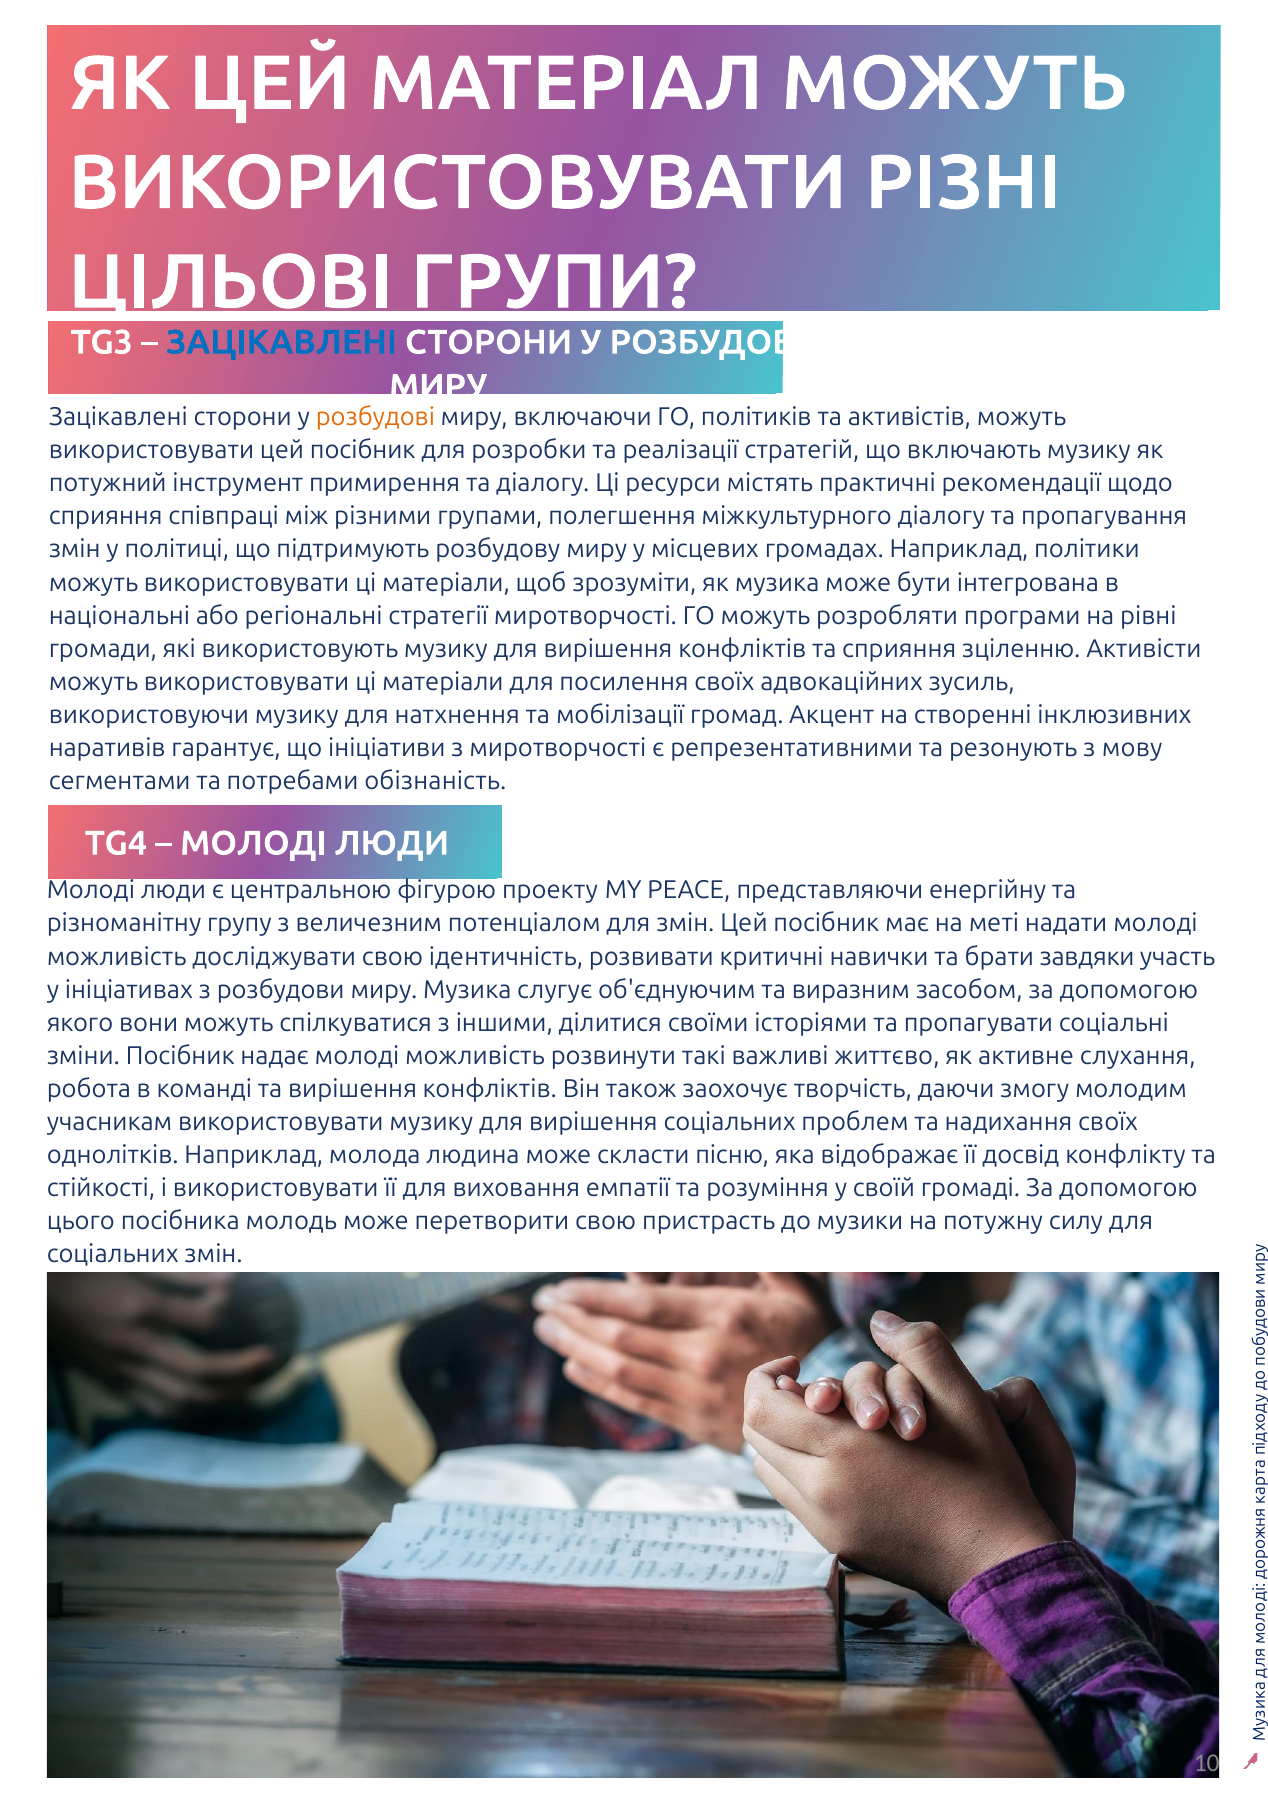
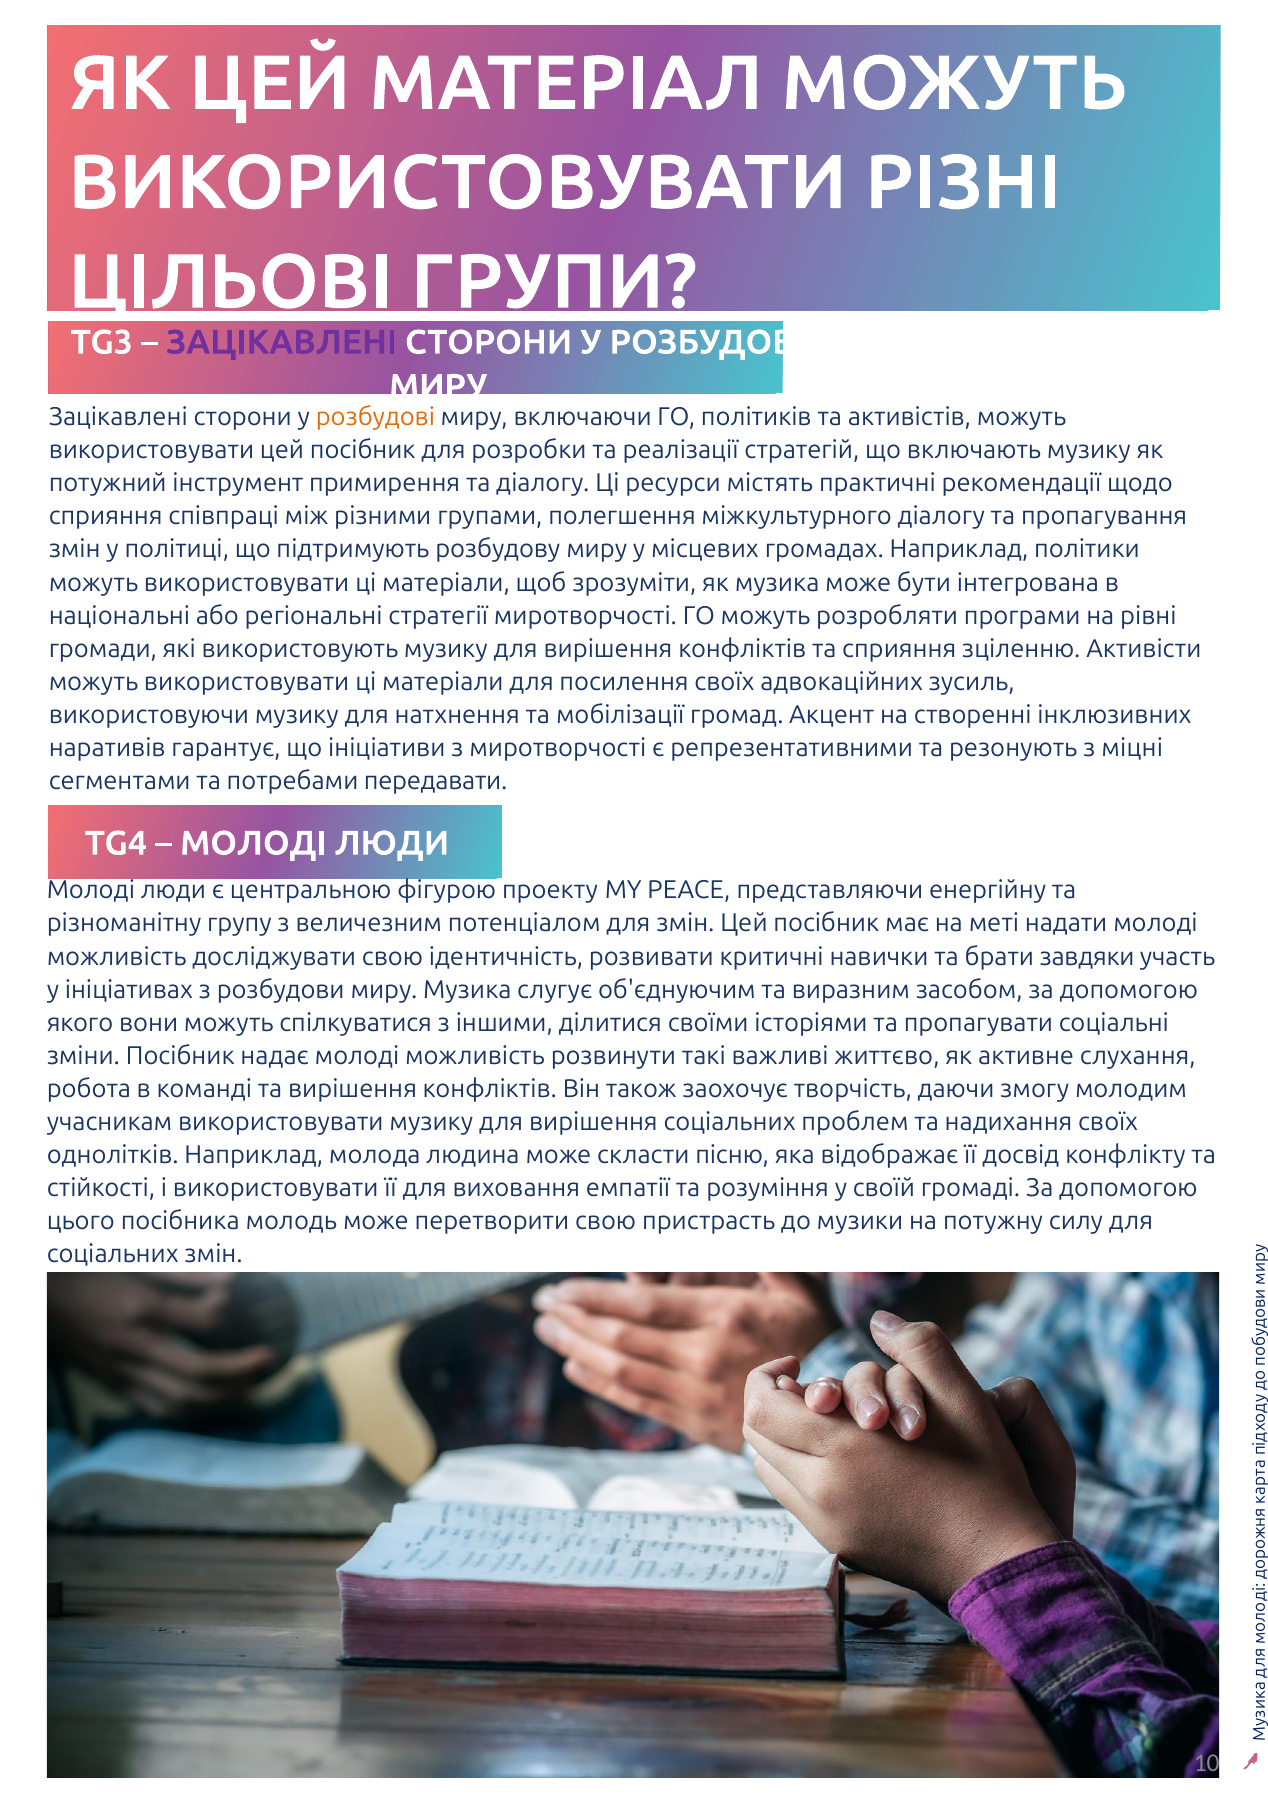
ЗАЦІКАВЛЕНІ colour: blue -> purple (282, 342)
мову: мову -> міцні (1132, 748)
обізнаність: обізнаність -> передавати (436, 781)
